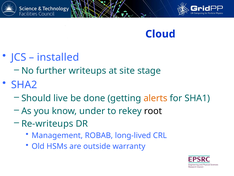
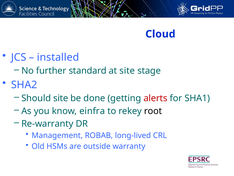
writeups: writeups -> standard (88, 71)
Should live: live -> site (61, 98)
alerts colour: orange -> red (155, 98)
under: under -> einfra (92, 111)
Re-writeups: Re-writeups -> Re-warranty (47, 123)
